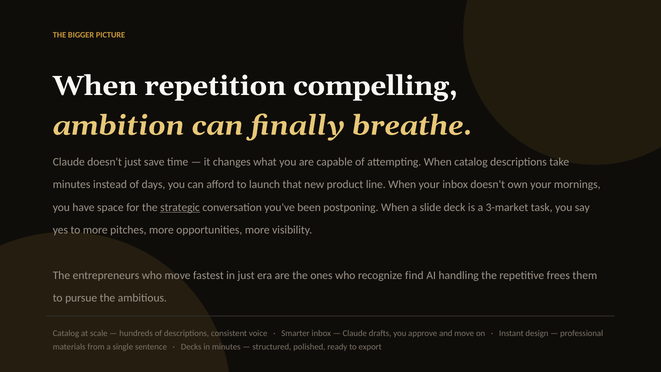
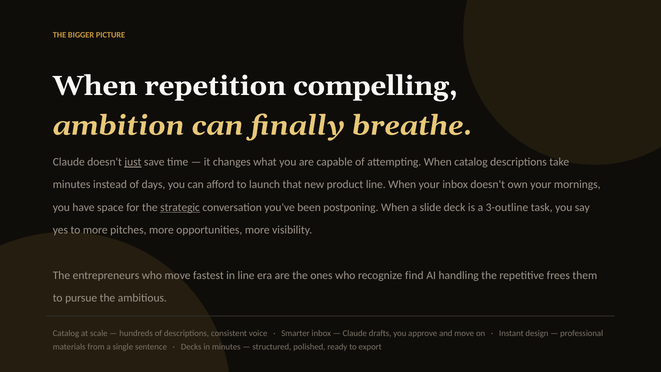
just underline: none -> present (133, 162)
3-market: 3-market -> 3-outline (507, 207)
in just: just -> line (246, 275)
